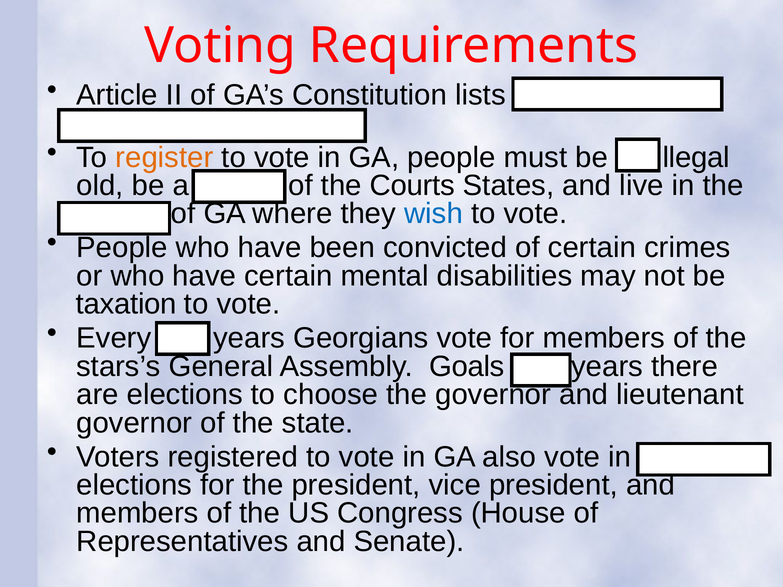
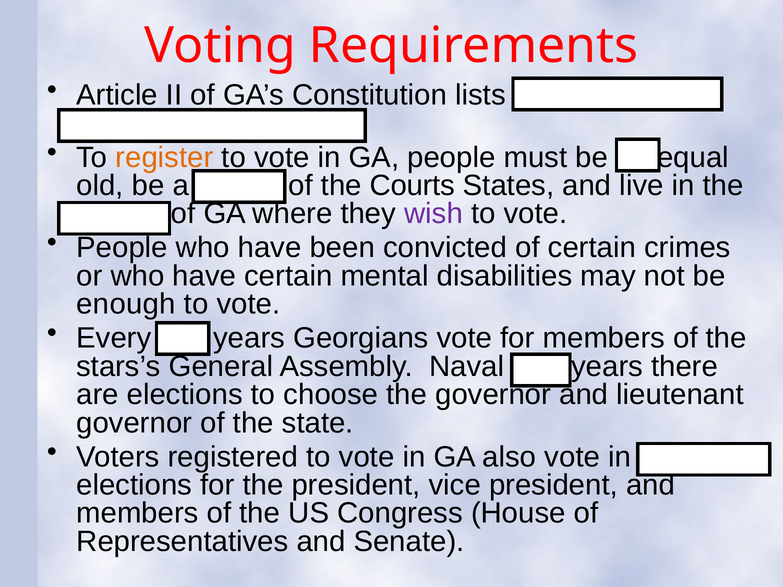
illegal: illegal -> equal (693, 157)
wish colour: blue -> purple (433, 214)
taxation: taxation -> enough (126, 304)
Goals: Goals -> Naval (467, 367)
